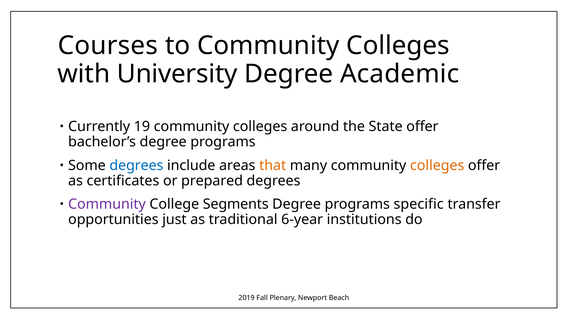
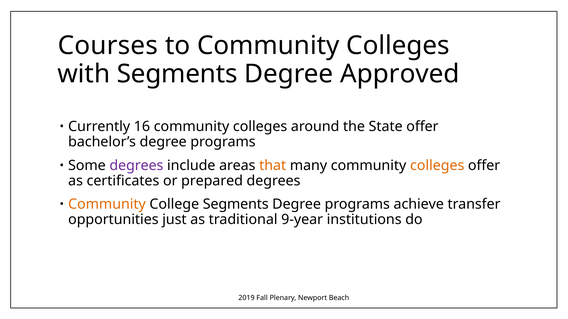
with University: University -> Segments (177, 74)
Academic: Academic -> Approved (400, 74)
19: 19 -> 16 (142, 127)
degrees colour: blue -> purple (136, 166)
Community colour: purple -> orange (107, 205)
specific: specific -> achieve (419, 205)
6-year: 6-year -> 9-year (302, 220)
